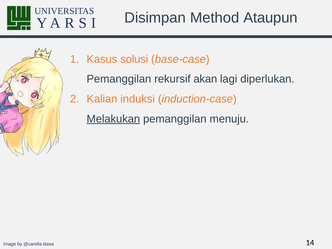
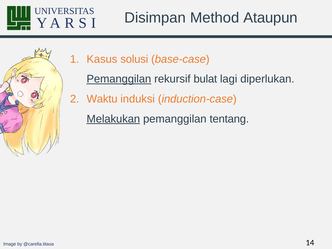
Pemanggilan underline: none -> present (119, 79)
akan: akan -> bulat (205, 79)
Kalian: Kalian -> Waktu (102, 99)
menuju: menuju -> tentang (229, 119)
